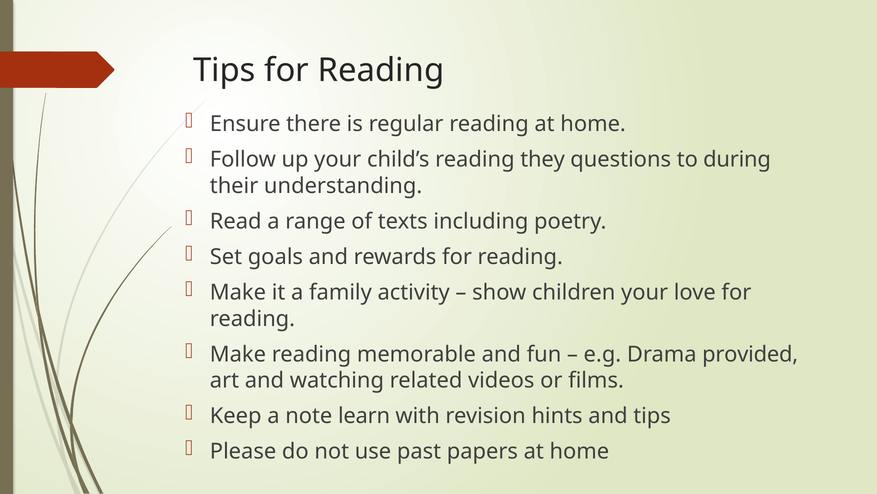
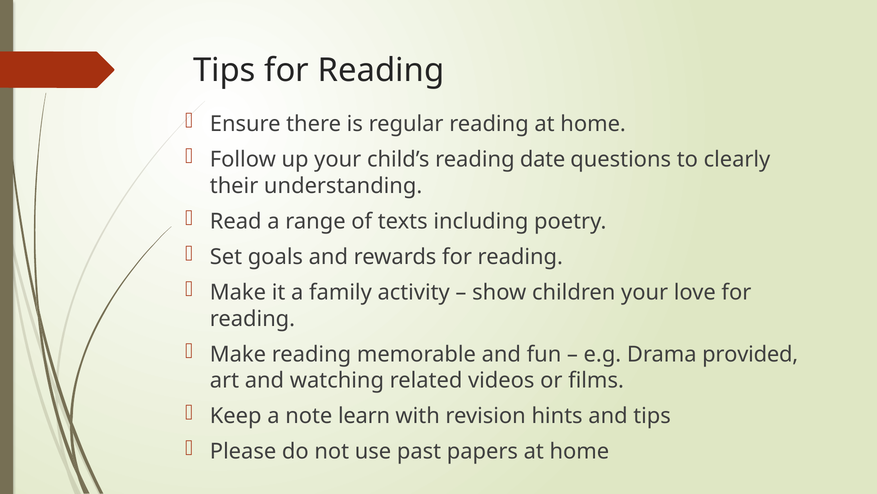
they: they -> date (543, 159)
during: during -> clearly (737, 159)
